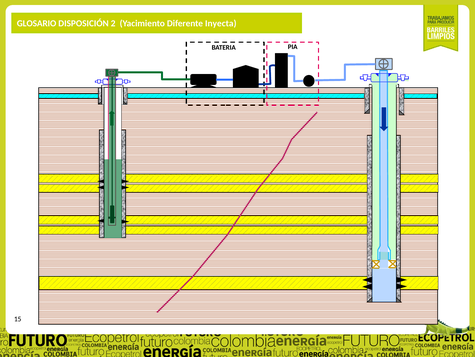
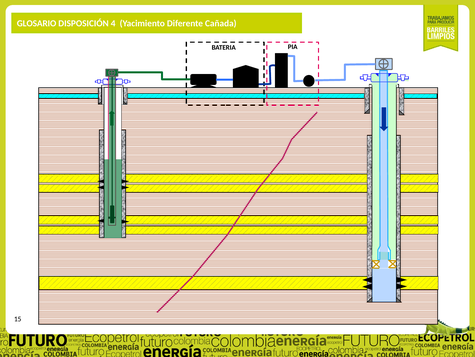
2: 2 -> 4 (113, 24)
Inyecta: Inyecta -> Cañada (221, 24)
